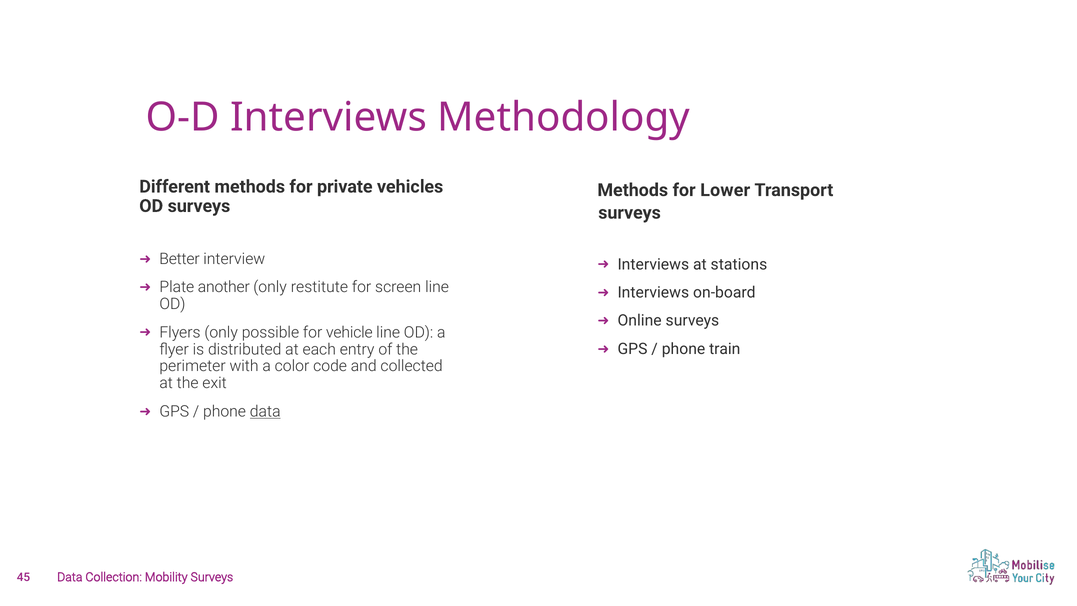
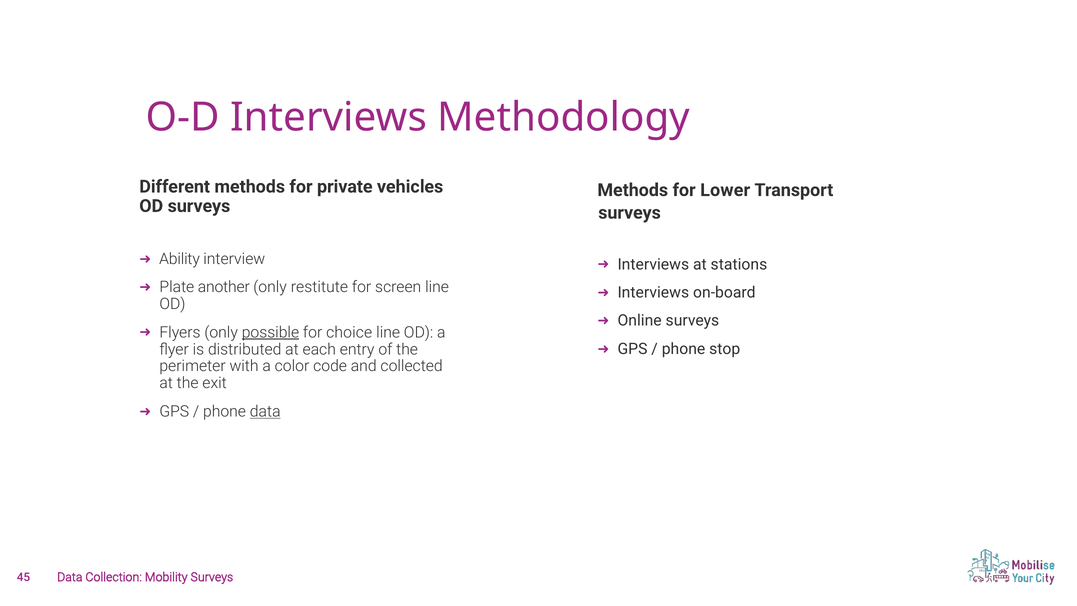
Better: Better -> Ability (180, 259)
possible underline: none -> present (270, 332)
vehicle: vehicle -> choice (349, 332)
train: train -> stop (725, 349)
